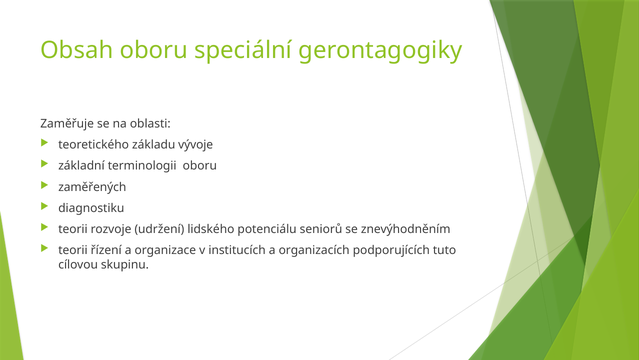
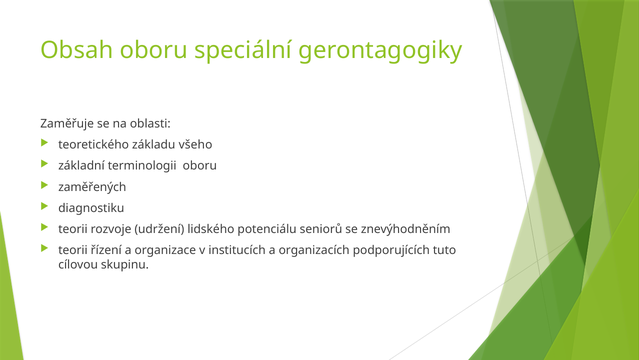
vývoje: vývoje -> všeho (196, 145)
